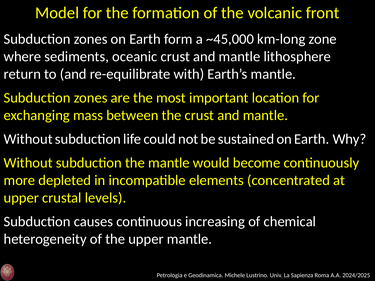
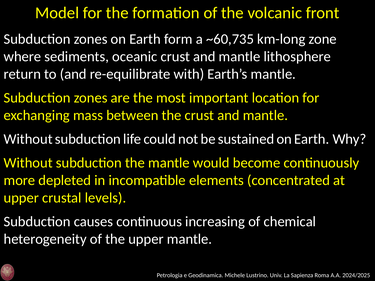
~45,000: ~45,000 -> ~60,735 (230, 39)
